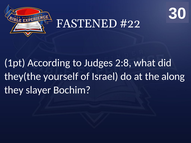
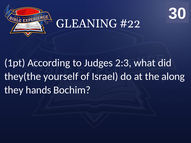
FASTENED: FASTENED -> GLEANING (87, 24)
2:8: 2:8 -> 2:3 (123, 63)
slayer: slayer -> hands (38, 90)
